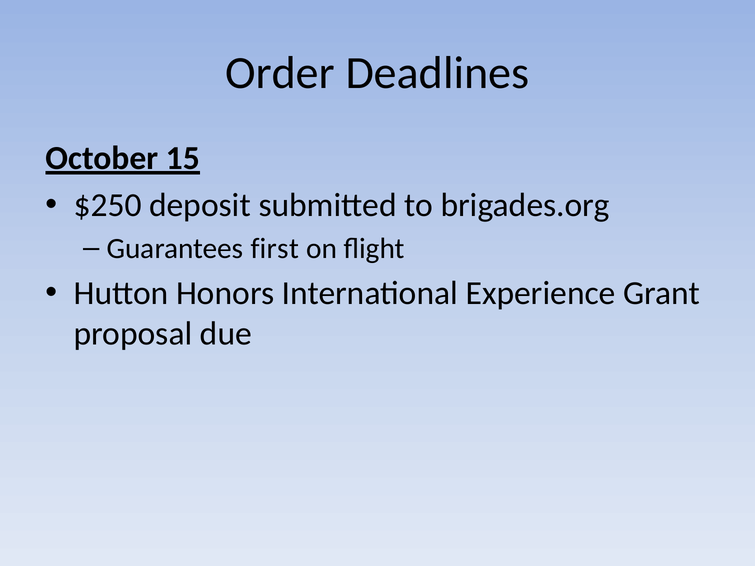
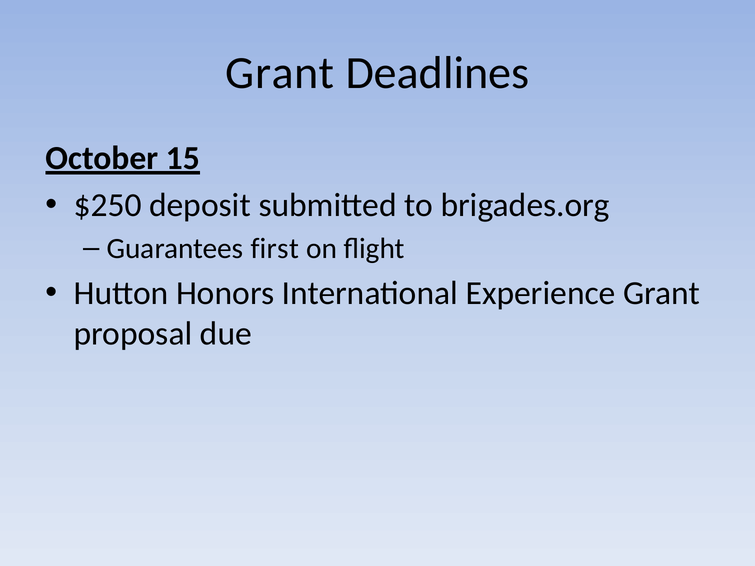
Order: Order -> Grant (280, 73)
